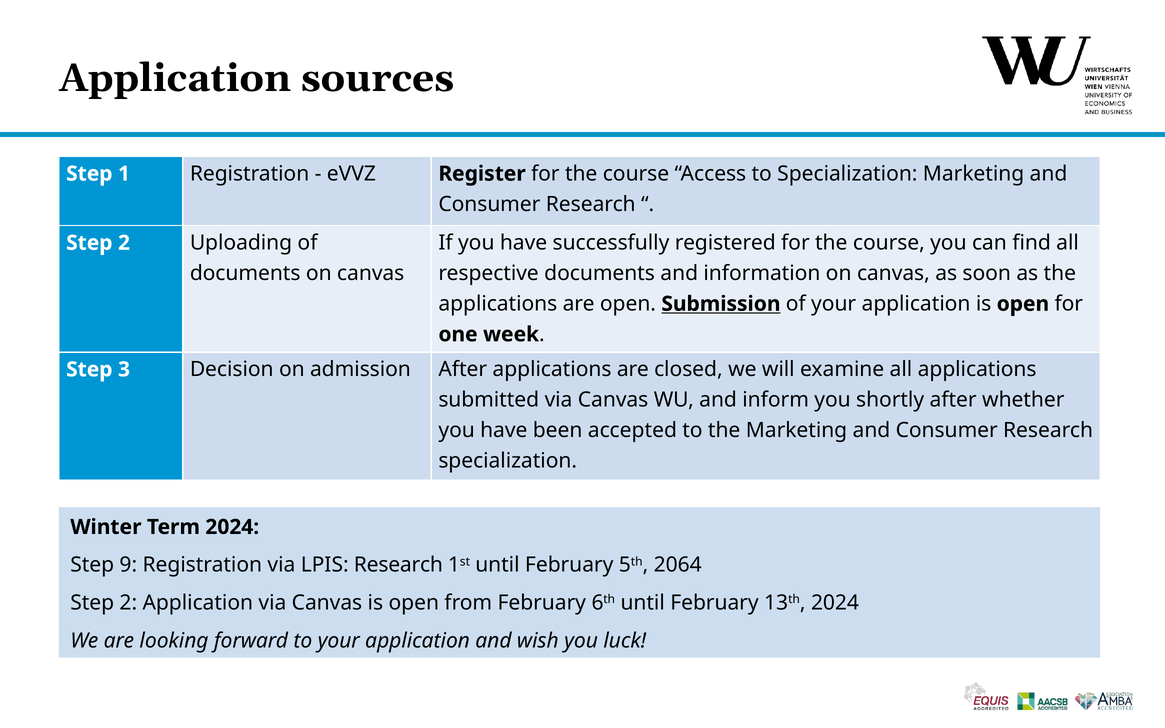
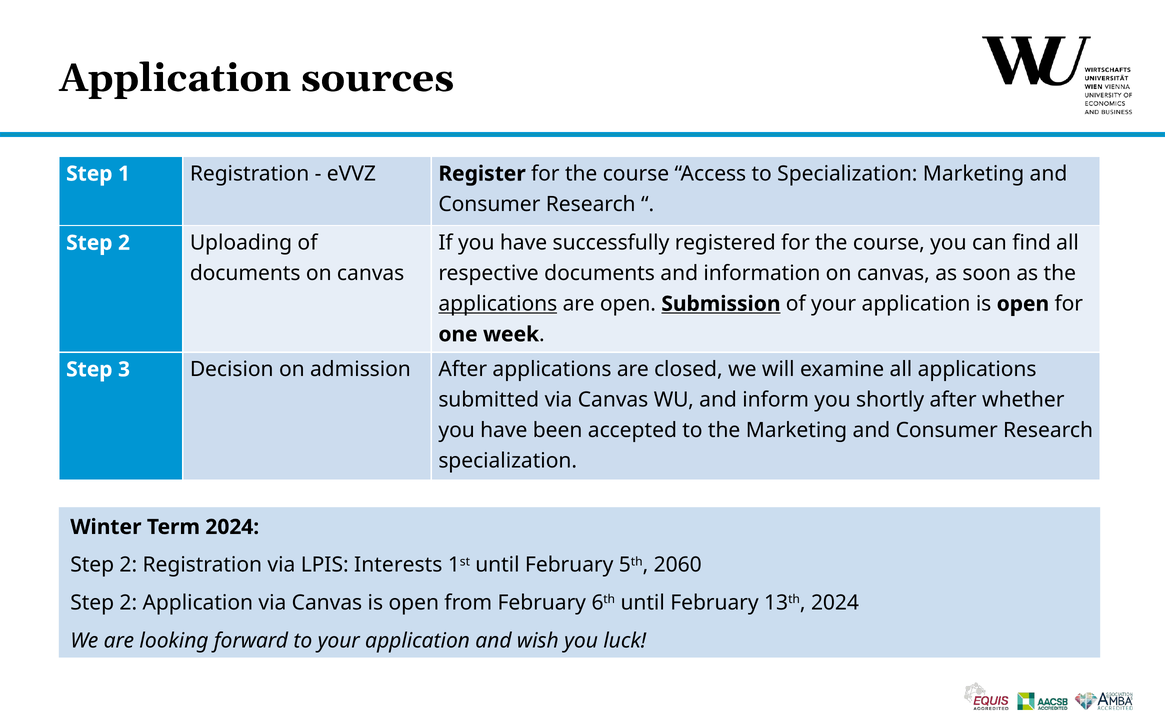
applications underline: none -> present (498, 304)
9: 9 -> 2 (128, 565)
LPIS Research: Research -> Interests (398, 565)
2064: 2064 -> 2060 (678, 565)
